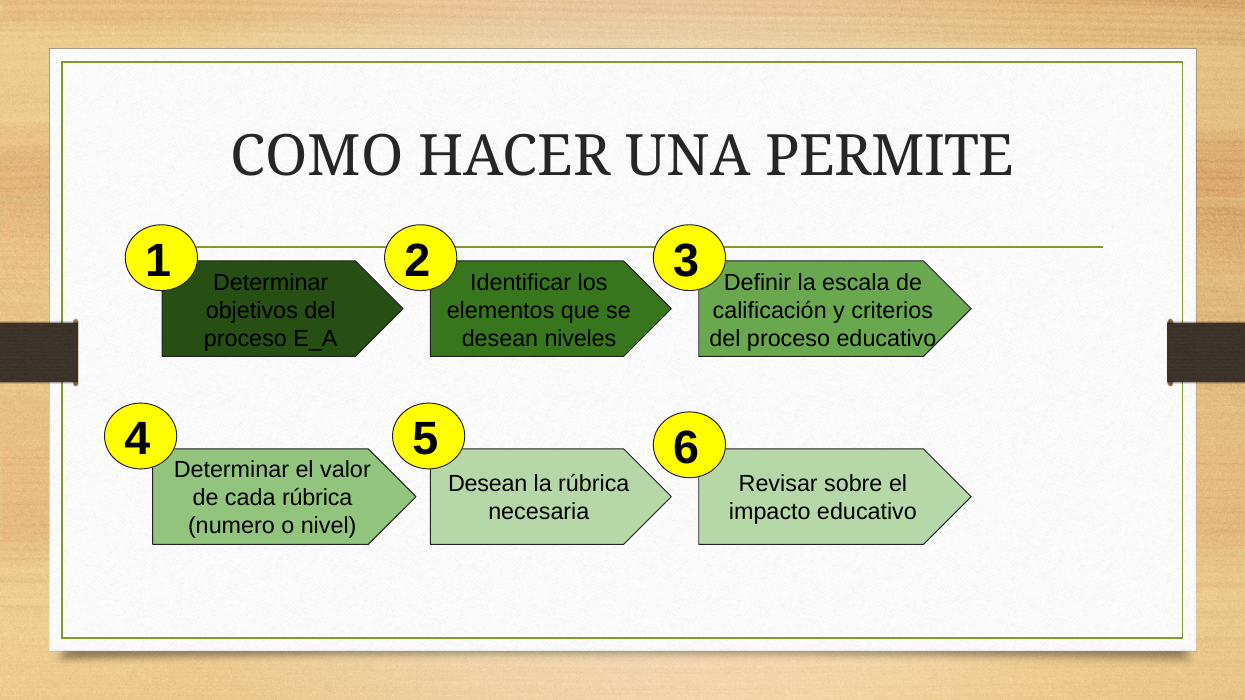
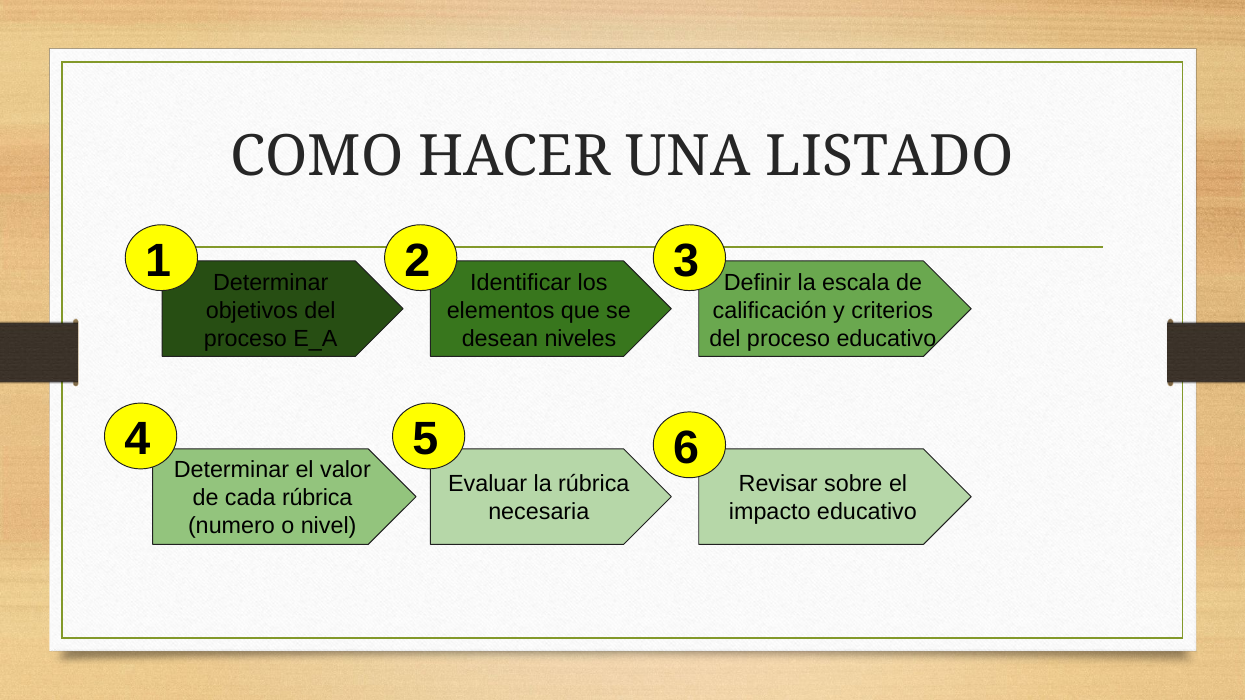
PERMITE: PERMITE -> LISTADO (889, 157)
Desean: Desean -> Evaluar (488, 484)
